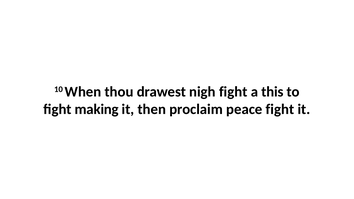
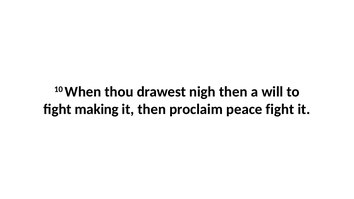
nigh fight: fight -> then (233, 92)
this: this -> will (272, 92)
